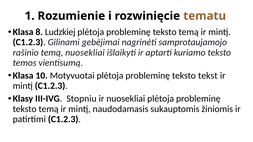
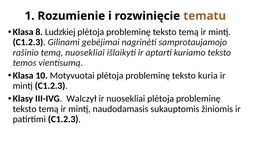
tekst: tekst -> kuria (208, 76)
Stopniu: Stopniu -> Walczył (81, 99)
